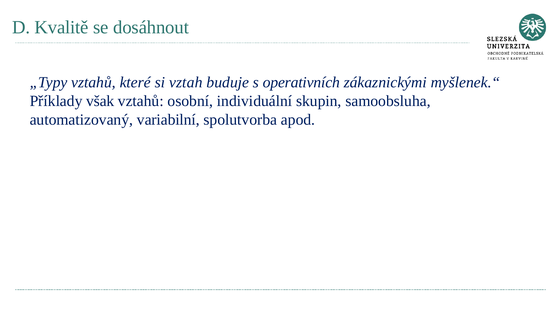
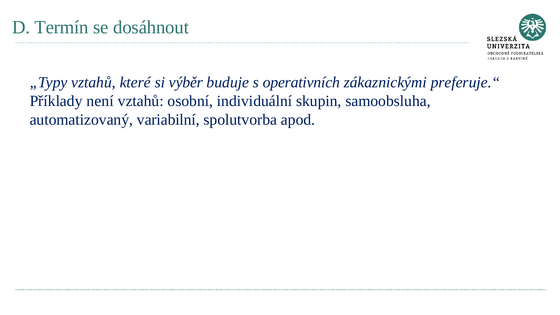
Kvalitě: Kvalitě -> Termín (62, 27)
vztah: vztah -> výběr (186, 82)
myšlenek.“: myšlenek.“ -> preferuje.“ (465, 82)
však: však -> není (100, 101)
